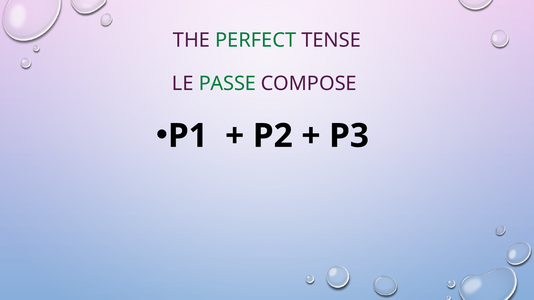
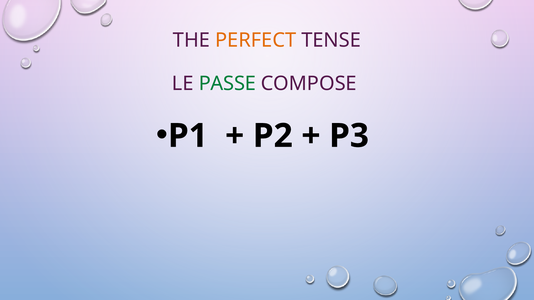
PERFECT colour: green -> orange (256, 40)
